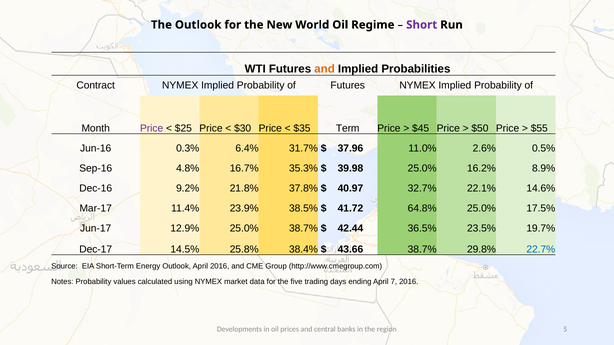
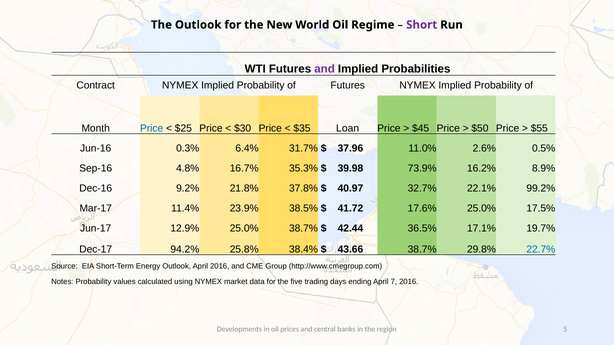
and colour: orange -> purple (325, 69)
Price colour: purple -> blue (152, 128)
Term: Term -> Loan (348, 128)
39.98 25.0%: 25.0% -> 73.9% (422, 169)
14.6%: 14.6% -> 99.2% (541, 189)
64.8%: 64.8% -> 17.6% (422, 209)
23.5%: 23.5% -> 17.1% (482, 229)
14.5%: 14.5% -> 94.2% (185, 249)
